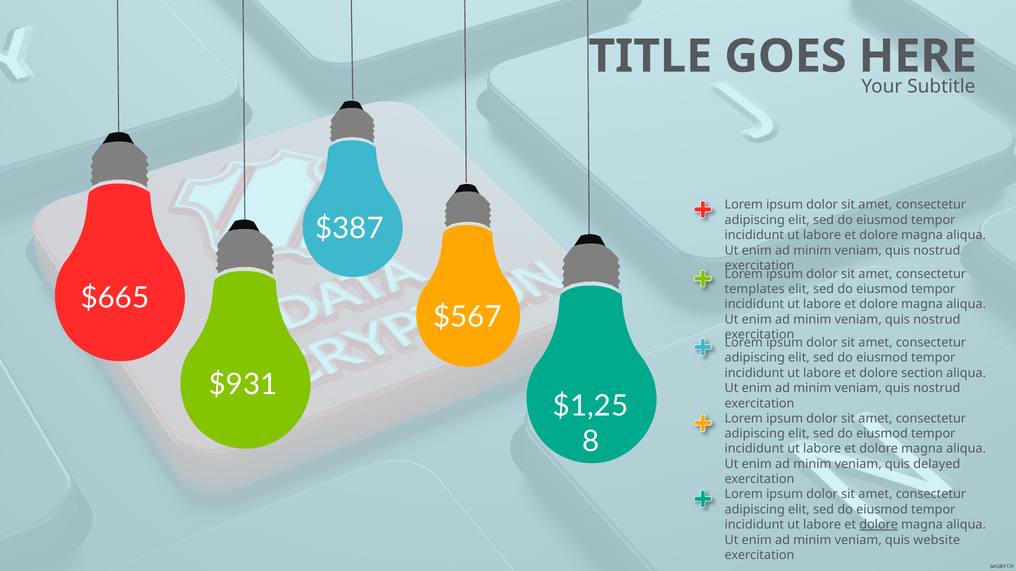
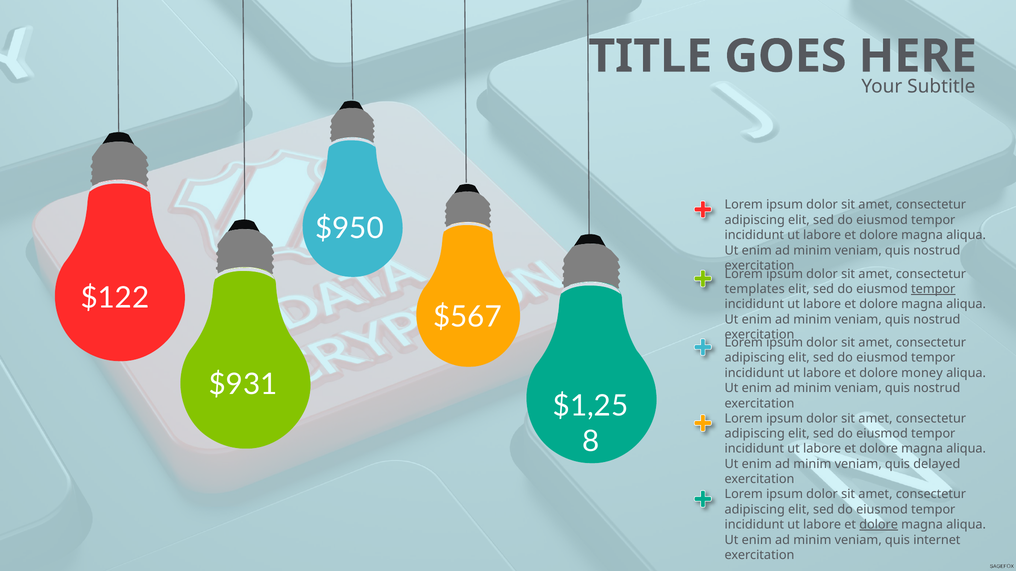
$387: $387 -> $950 (349, 229)
tempor underline: none -> present (933, 289)
$665: $665 -> $122 (115, 298)
section: section -> money (922, 373)
website: website -> internet (937, 540)
